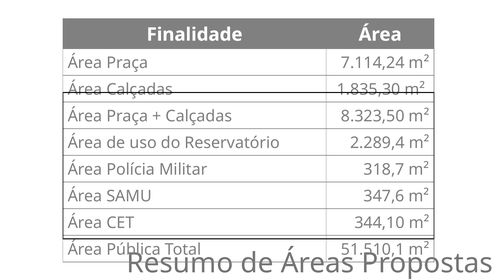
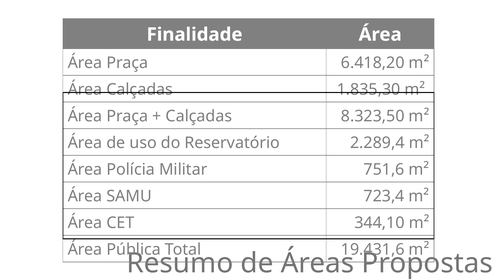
7.114,24: 7.114,24 -> 6.418,20 (373, 63)
318,7: 318,7 -> 751,6 (384, 169)
347,6: 347,6 -> 723,4 (384, 196)
51.510,1: 51.510,1 -> 19.431,6 (373, 249)
